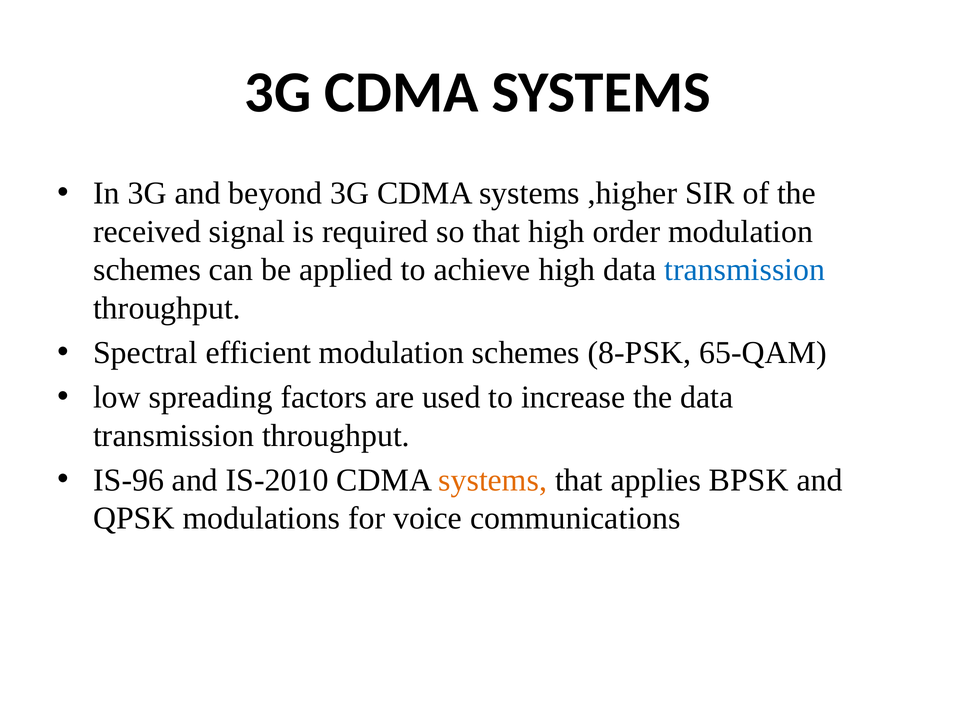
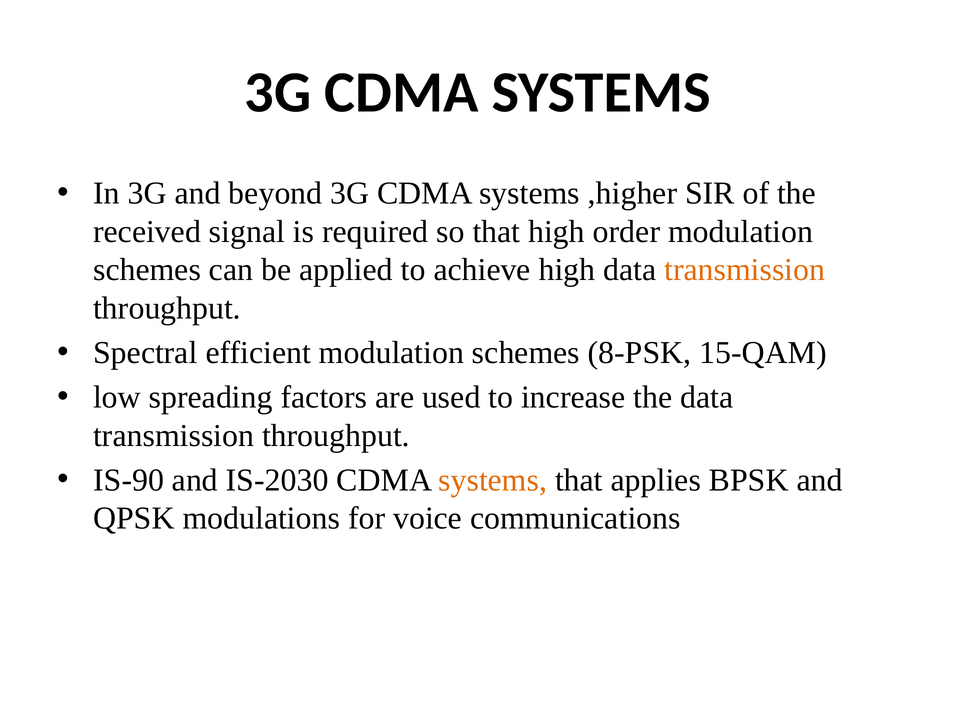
transmission colour: blue -> orange (745, 270)
65-QAM: 65-QAM -> 15-QAM (763, 353)
IS-96: IS-96 -> IS-90 (129, 480)
IS-2010: IS-2010 -> IS-2030 (277, 480)
